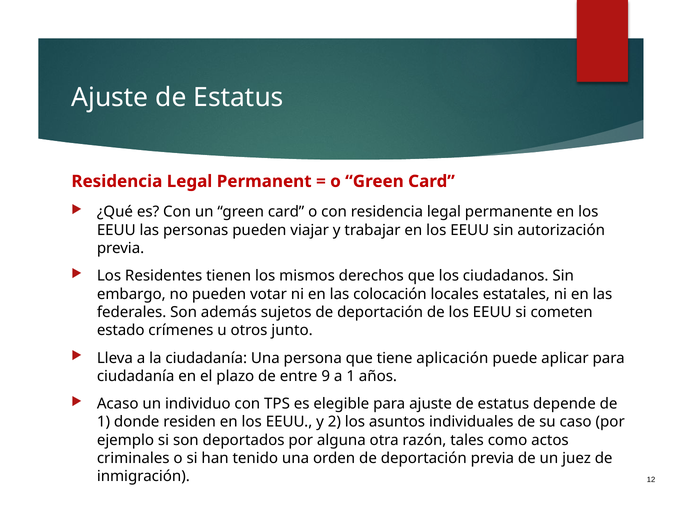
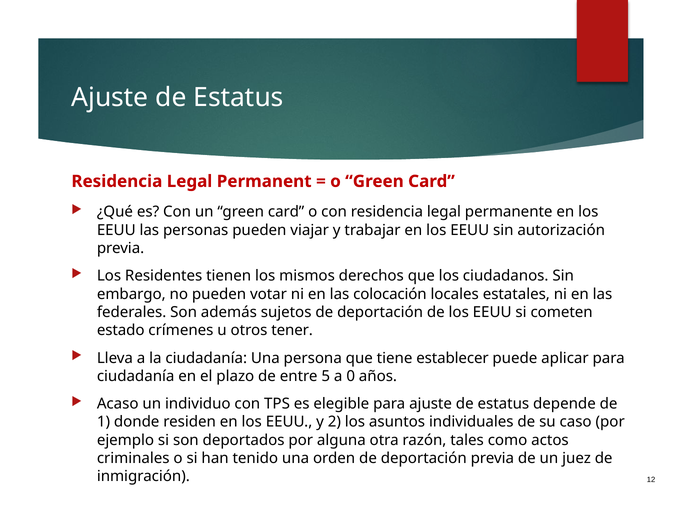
junto: junto -> tener (292, 330)
aplicación: aplicación -> establecer (452, 358)
9: 9 -> 5 (326, 376)
a 1: 1 -> 0 (351, 376)
